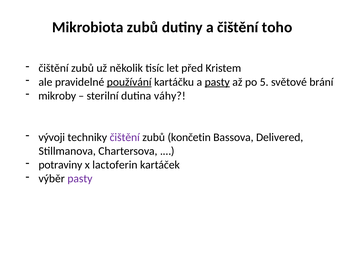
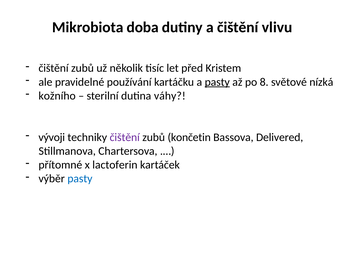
Mikrobiota zubů: zubů -> doba (143, 27)
toho: toho -> vlivu (277, 27)
používání underline: present -> none (129, 82)
5: 5 -> 8 (264, 82)
brání: brání -> nízká (321, 82)
mikroby: mikroby -> kožního (57, 96)
potraviny: potraviny -> přítomné (60, 165)
pasty colour: purple -> blue (80, 179)
